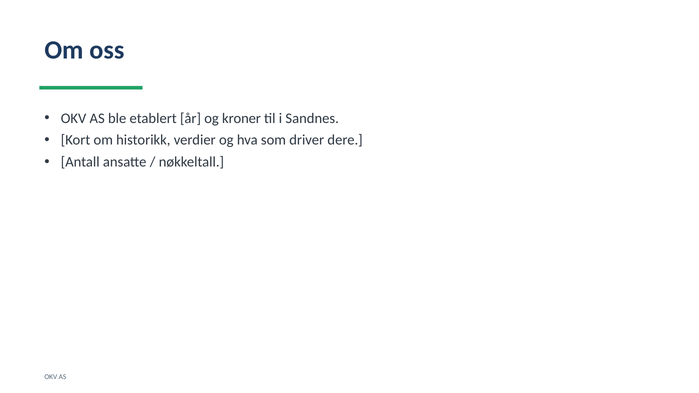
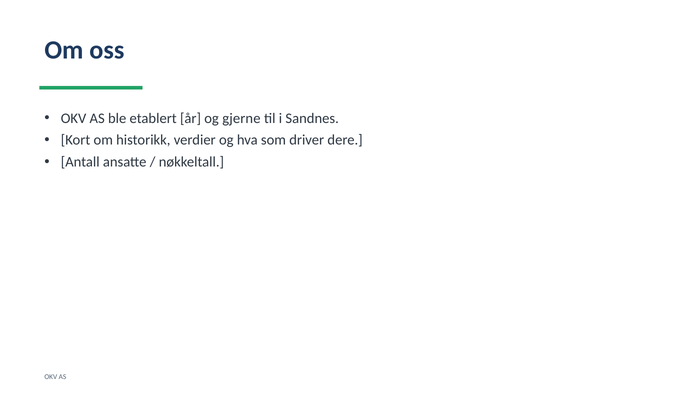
kroner: kroner -> gjerne (241, 118)
